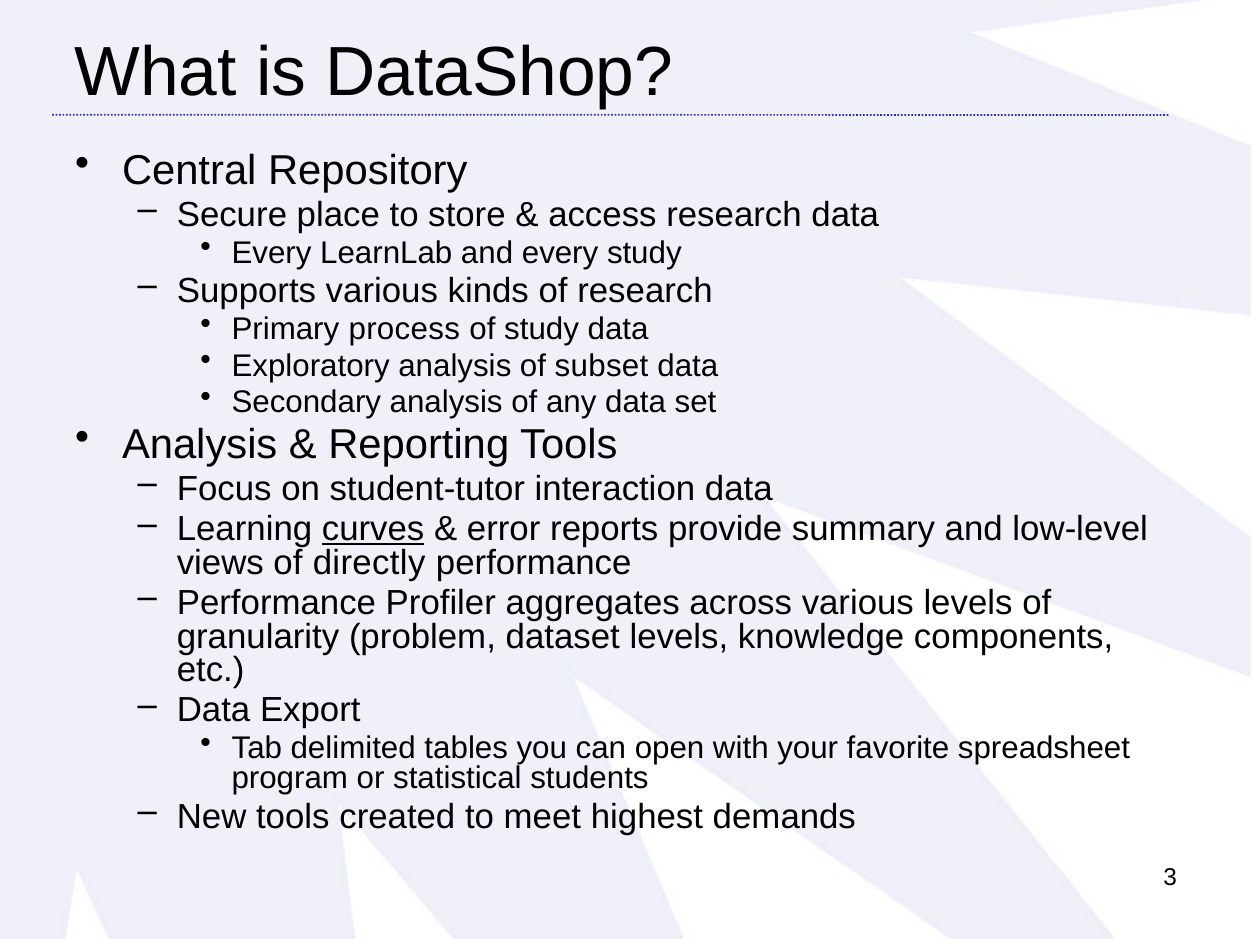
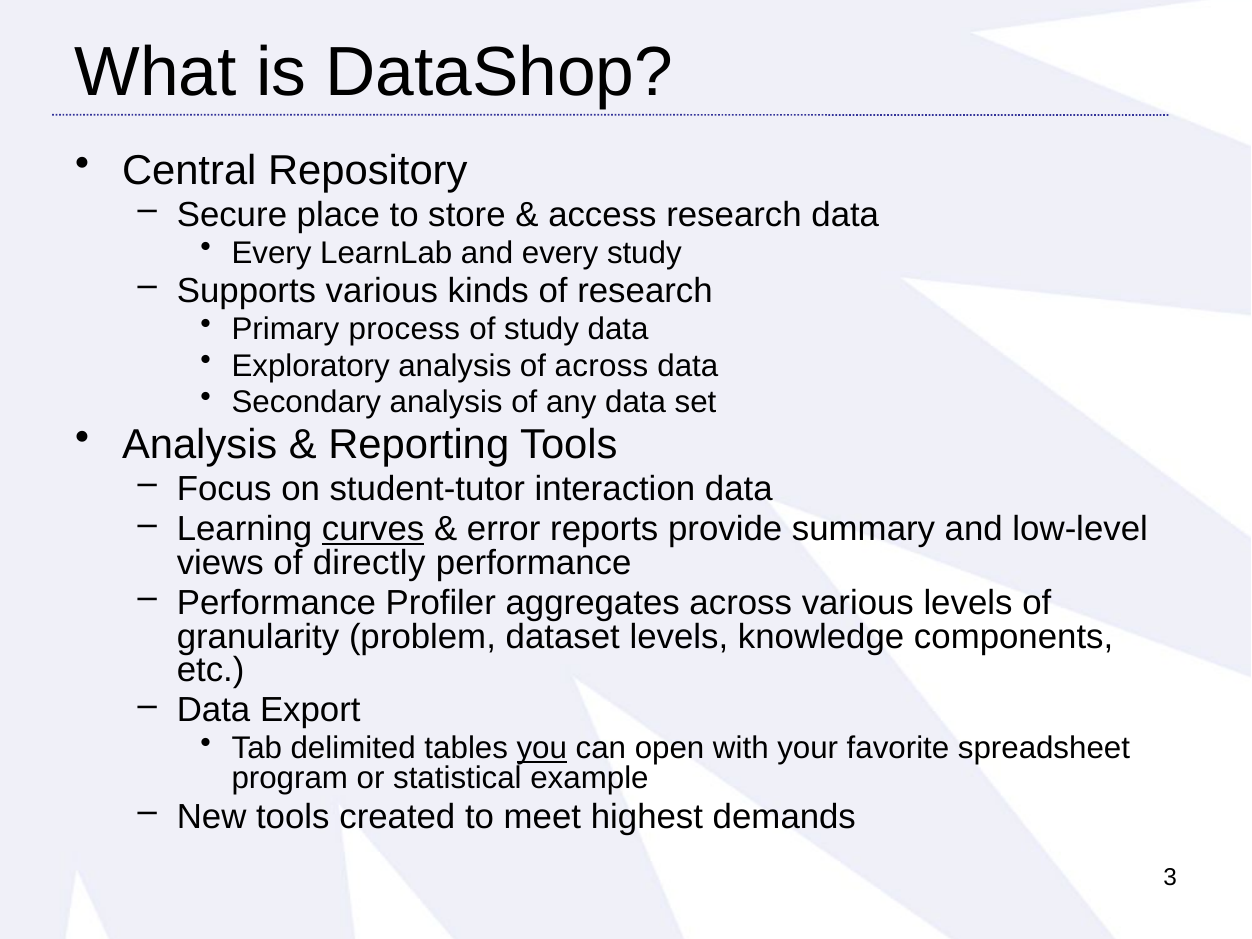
of subset: subset -> across (602, 366)
you underline: none -> present (542, 749)
students: students -> example (589, 779)
